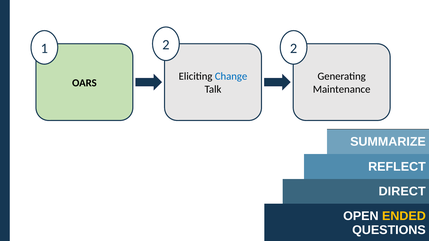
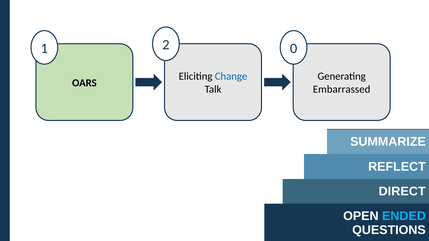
2 2: 2 -> 0 (294, 48)
Maintenance: Maintenance -> Embarrassed (342, 89)
ENDED colour: yellow -> light blue (404, 216)
